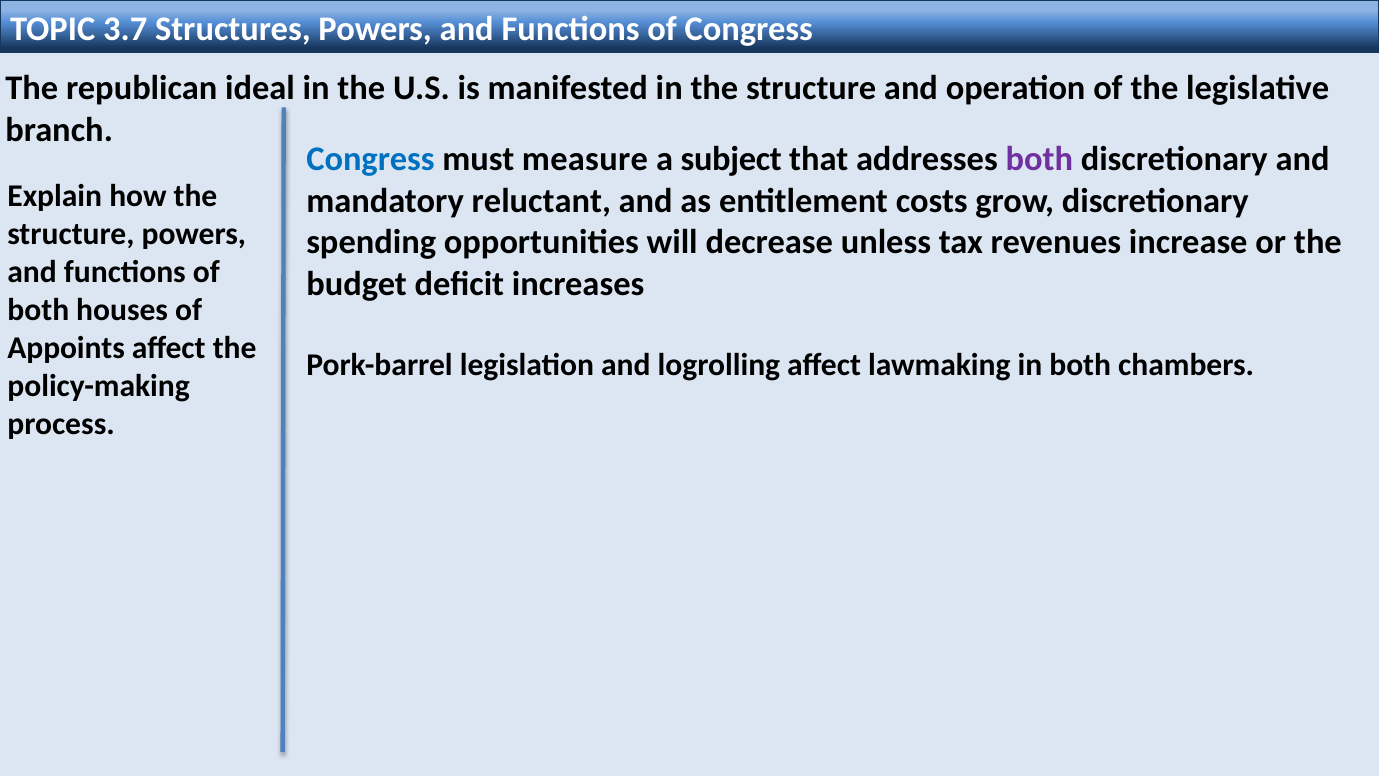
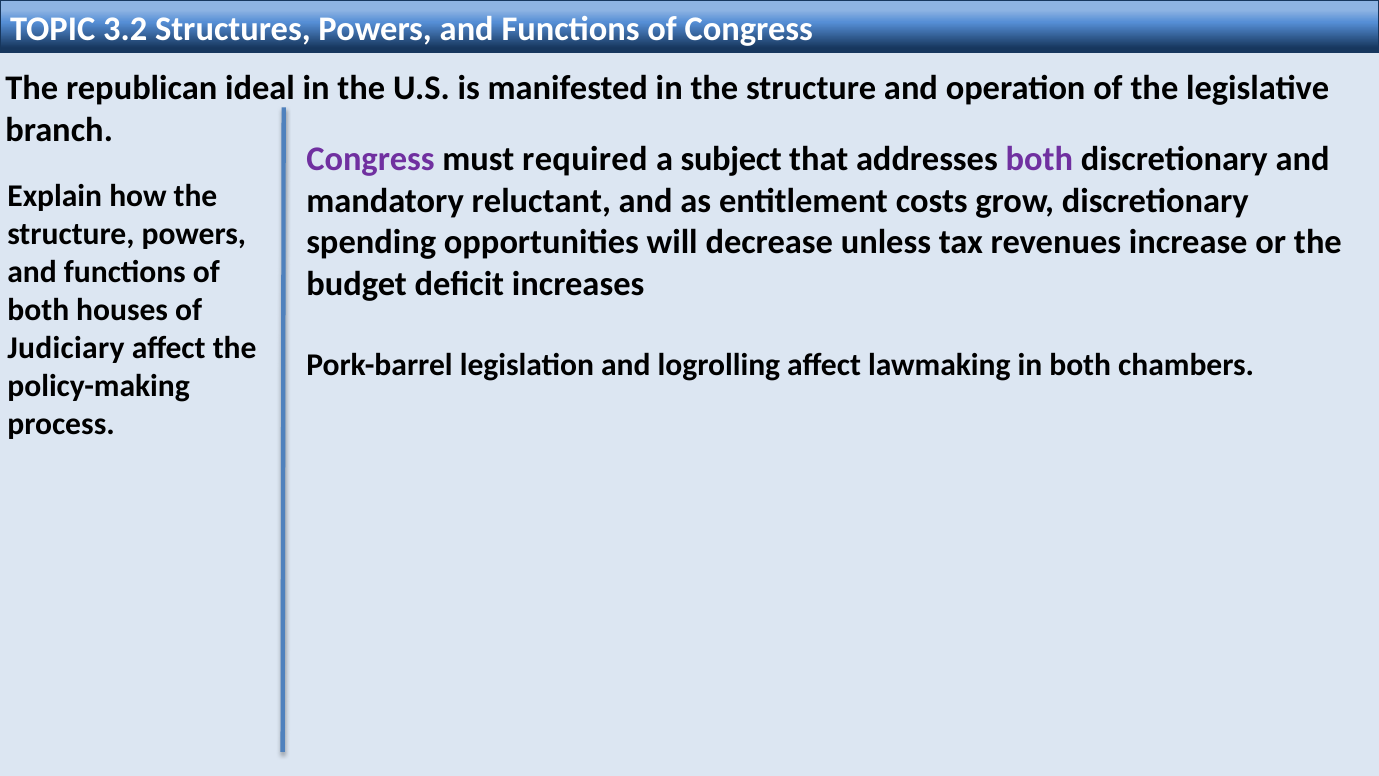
3.7: 3.7 -> 3.2 (125, 29)
Congress colour: blue -> purple (371, 159)
measure: measure -> required (585, 159)
Appoints: Appoints -> Judiciary (66, 348)
